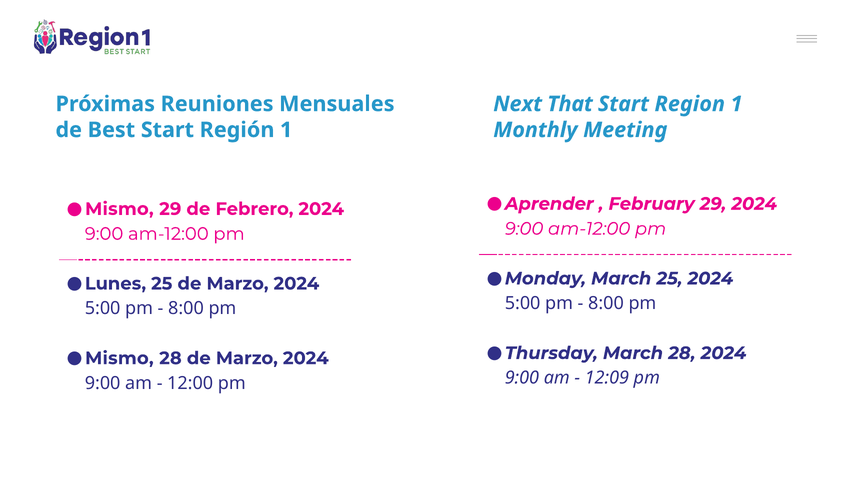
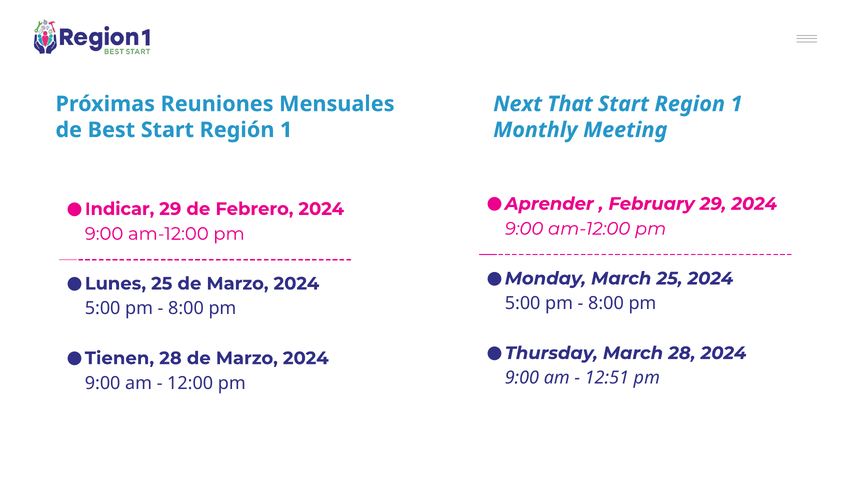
Mismo: Mismo -> Indicar (120, 209)
Mismo: Mismo -> Tienen (119, 358)
12:09: 12:09 -> 12:51 (607, 378)
